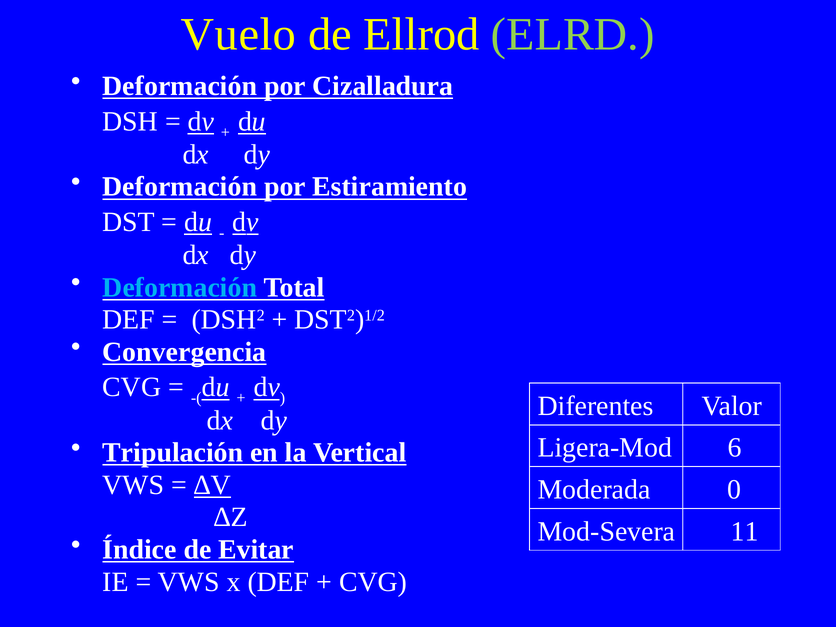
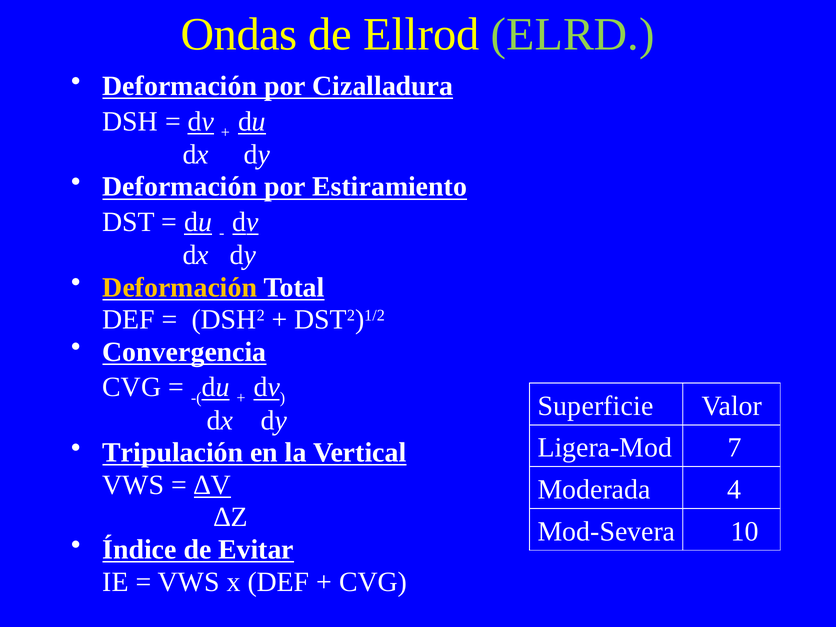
Vuelo: Vuelo -> Ondas (239, 35)
Deformación colour: light blue -> yellow (180, 287)
Diferentes: Diferentes -> Superficie (596, 406)
6: 6 -> 7 (735, 448)
0: 0 -> 4 (734, 490)
11: 11 -> 10 (745, 531)
